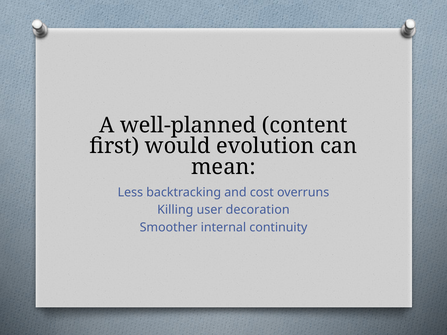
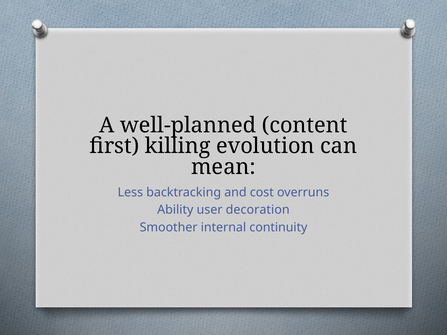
would: would -> killing (178, 146)
Killing: Killing -> Ability (175, 210)
